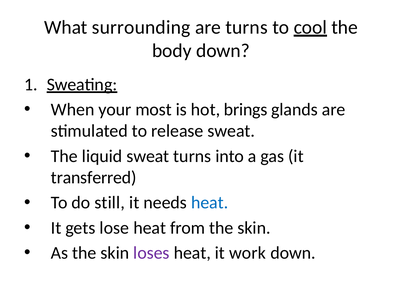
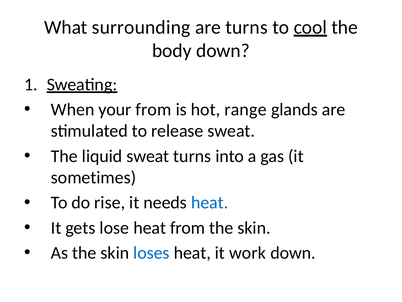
your most: most -> from (154, 109)
brings: brings -> range (246, 109)
transferred: transferred -> sometimes (94, 177)
still: still -> rise (110, 202)
loses colour: purple -> blue (151, 252)
